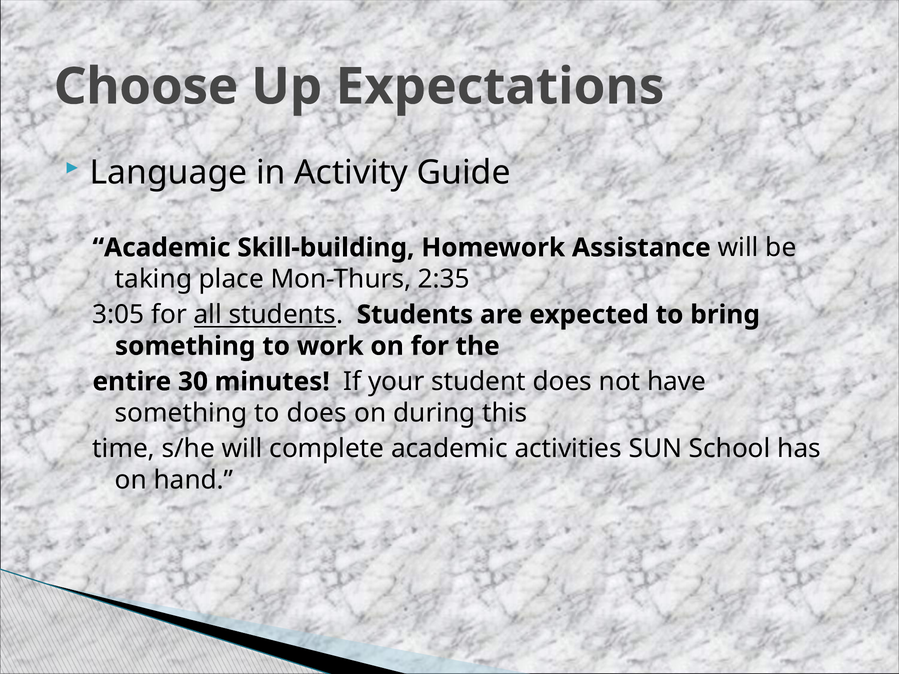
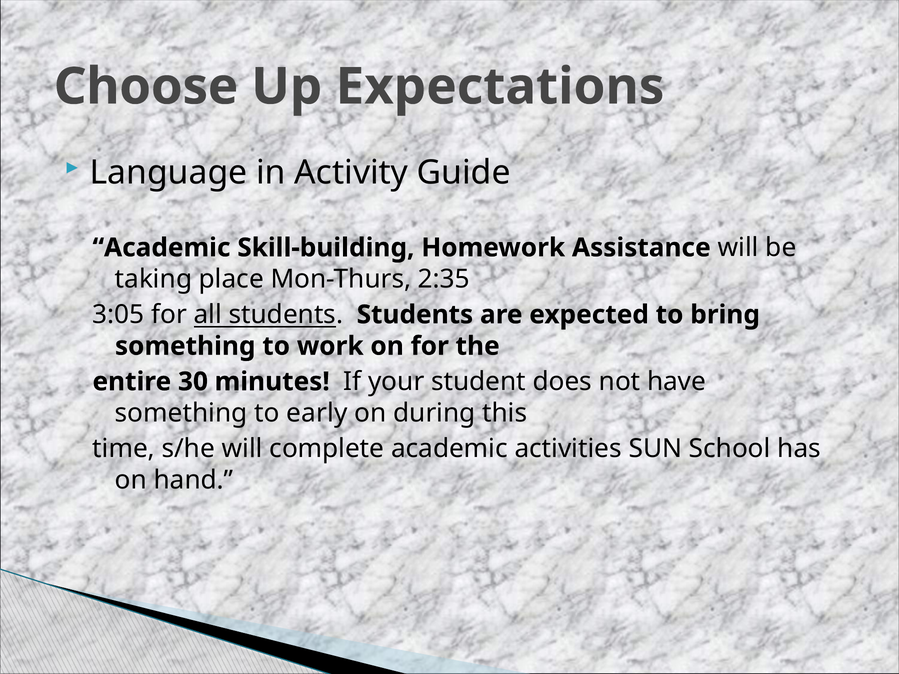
to does: does -> early (317, 413)
